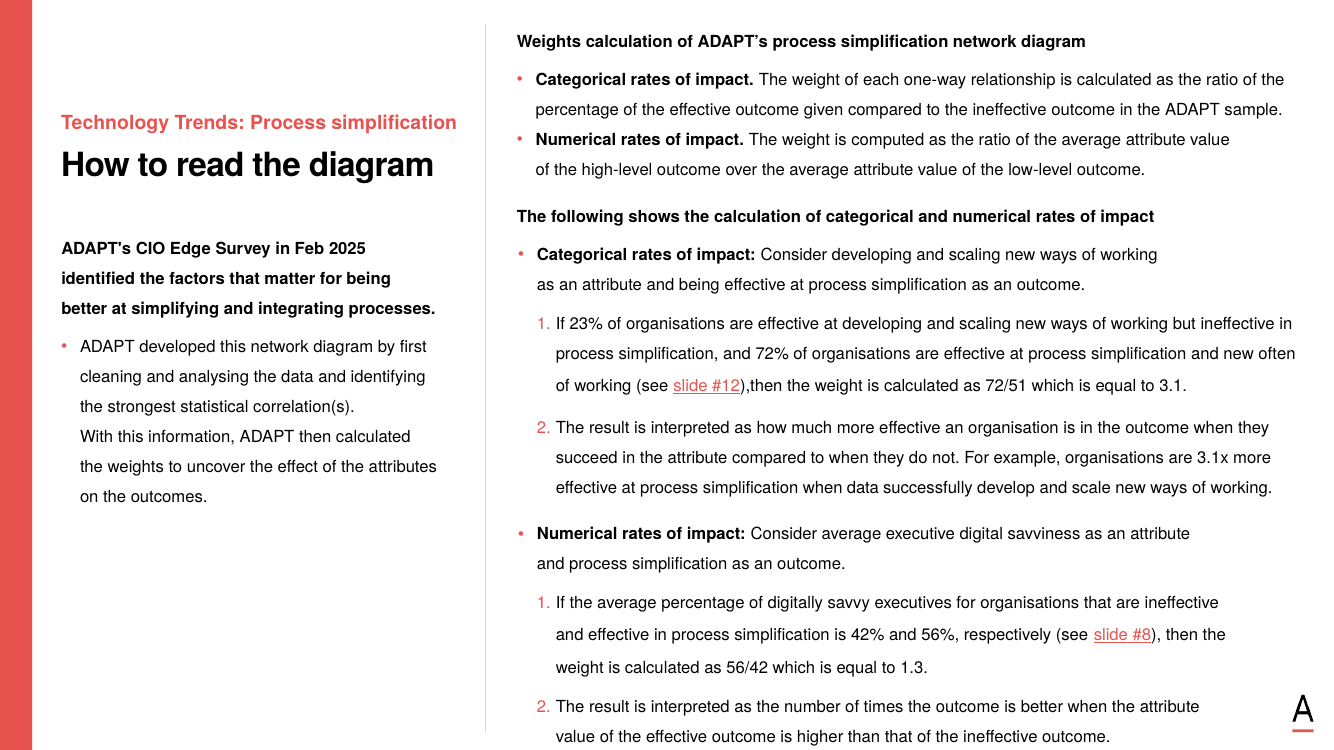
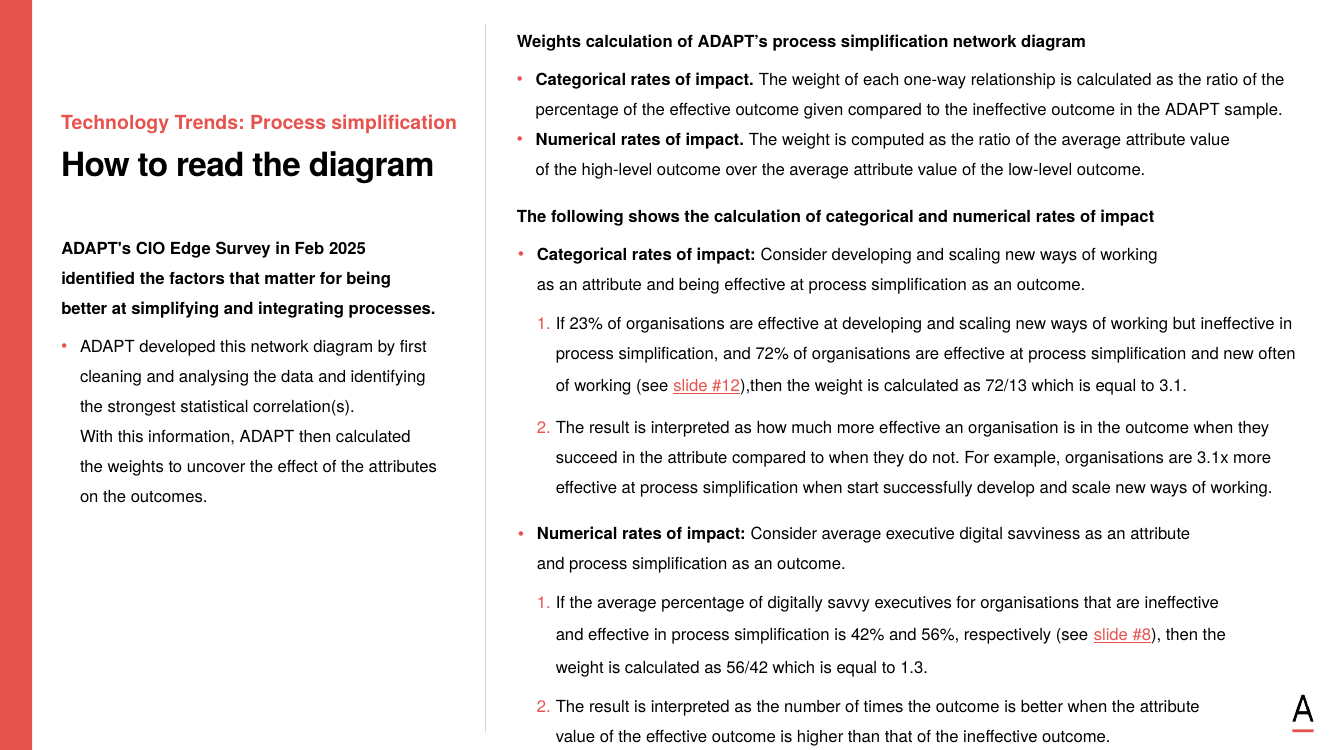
72/51: 72/51 -> 72/13 (1006, 386)
when data: data -> start (863, 488)
